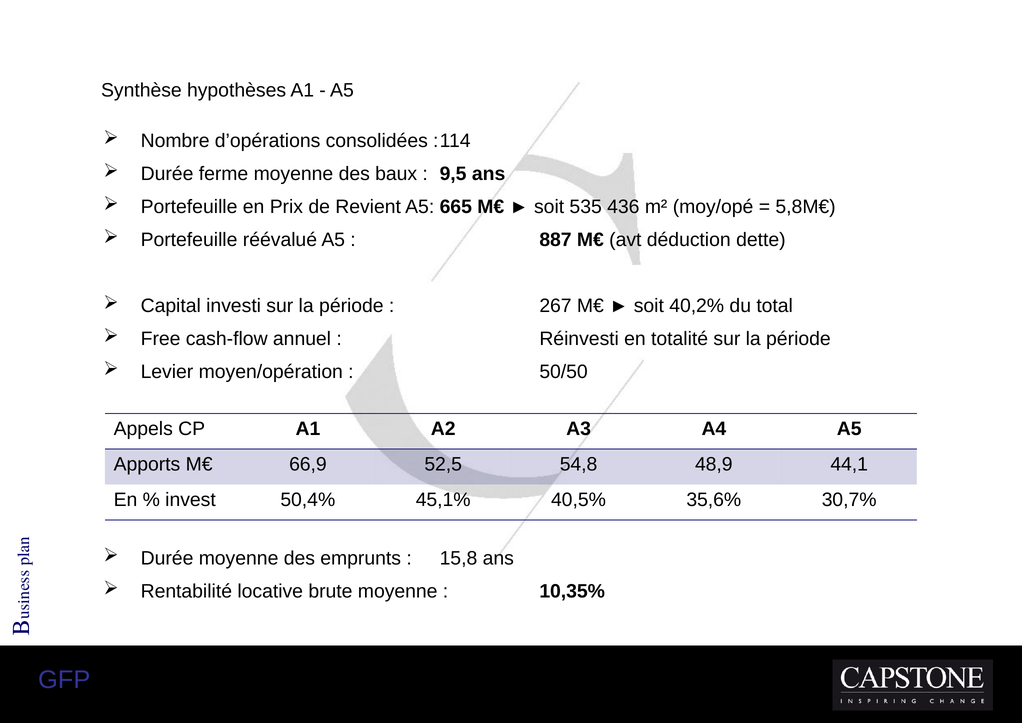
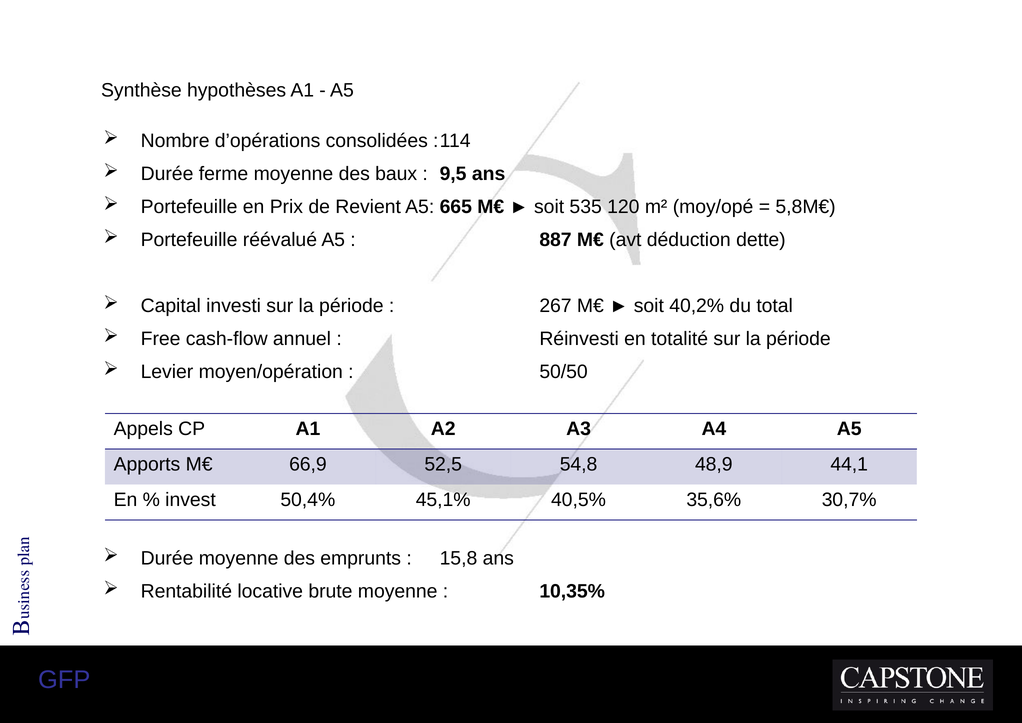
436: 436 -> 120 (623, 207)
